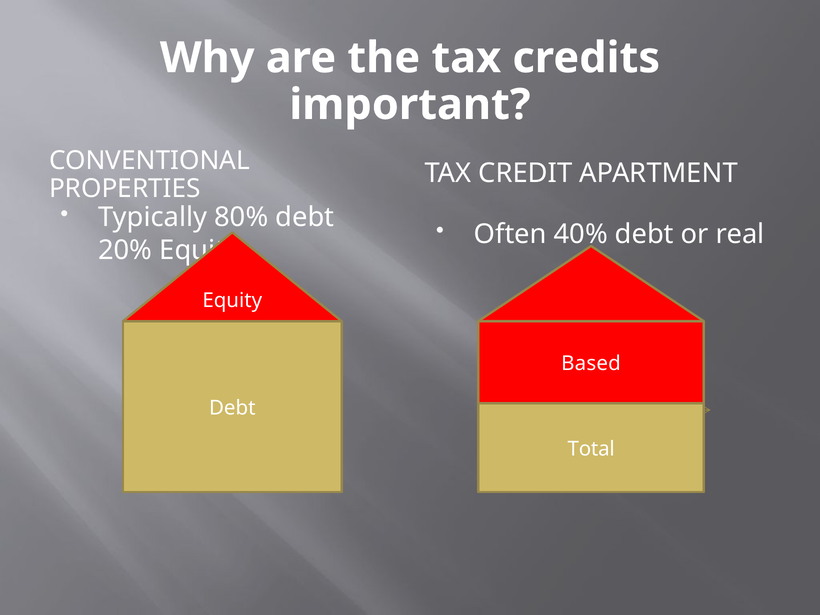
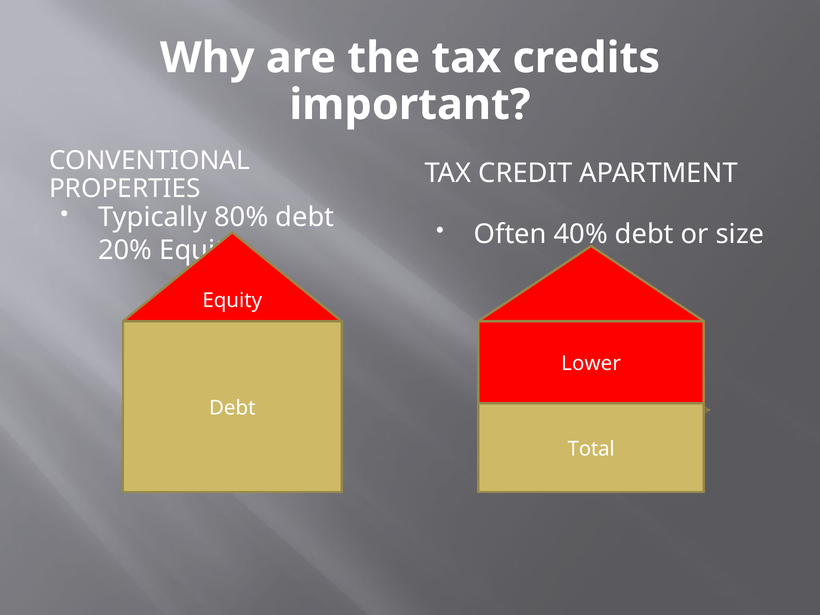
real: real -> size (740, 234)
Based: Based -> Lower (591, 364)
